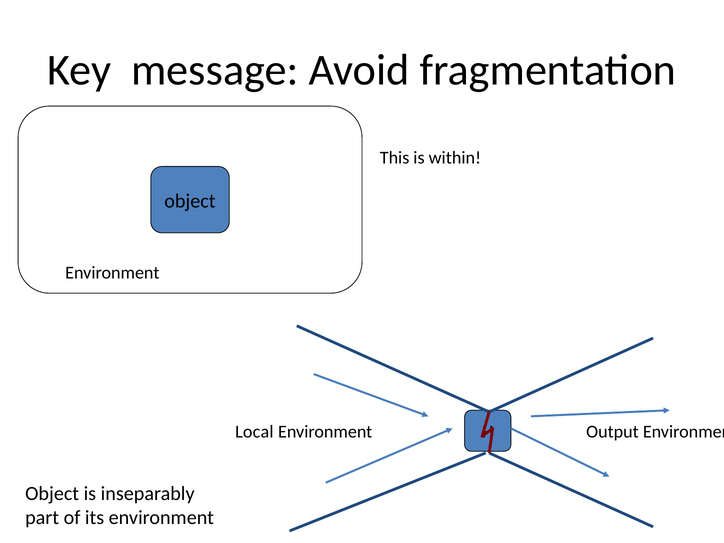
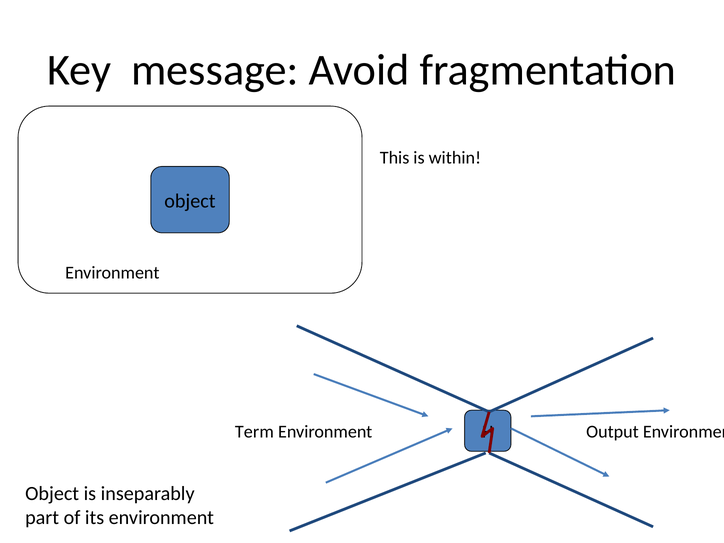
Local: Local -> Term (254, 432)
